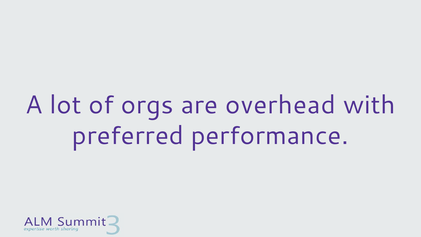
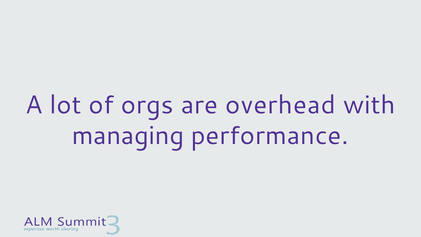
preferred: preferred -> managing (128, 136)
